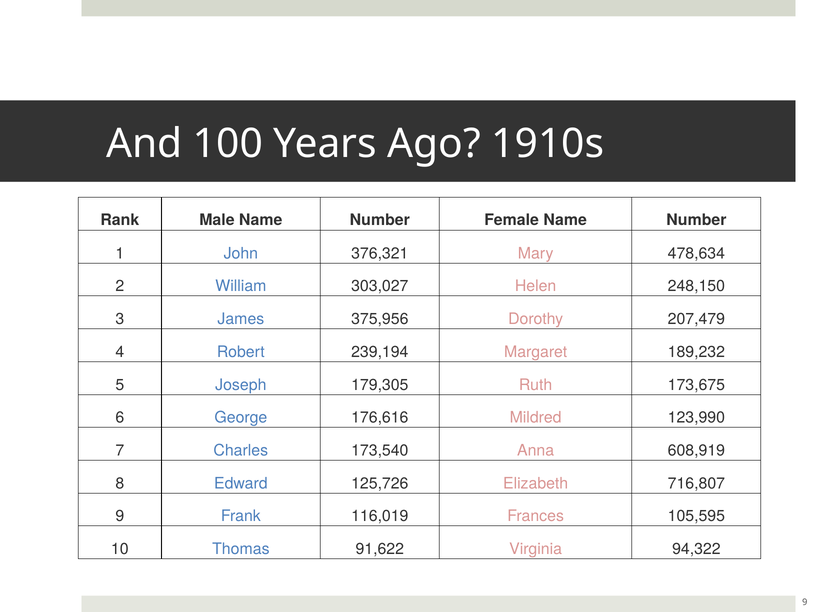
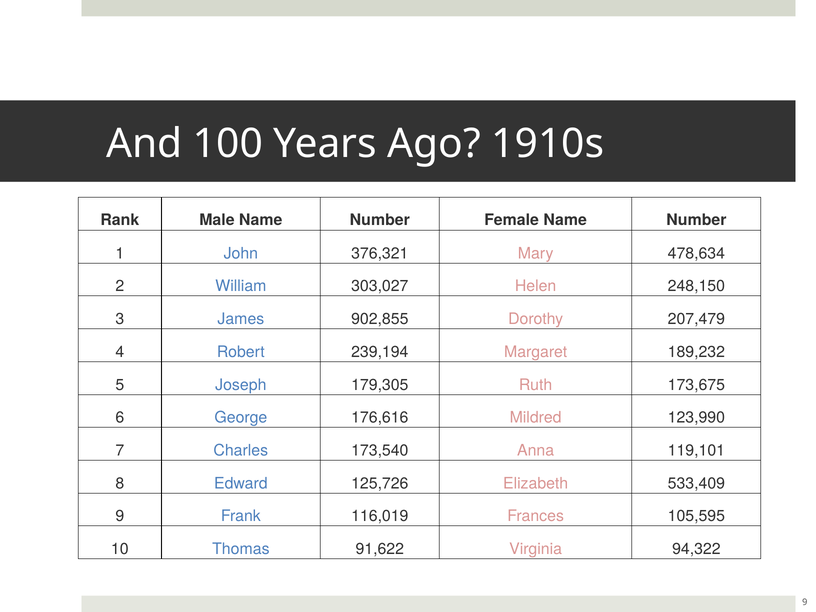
375,956: 375,956 -> 902,855 (380, 319)
608,919: 608,919 -> 119,101 (696, 451)
716,807: 716,807 -> 533,409 (696, 483)
